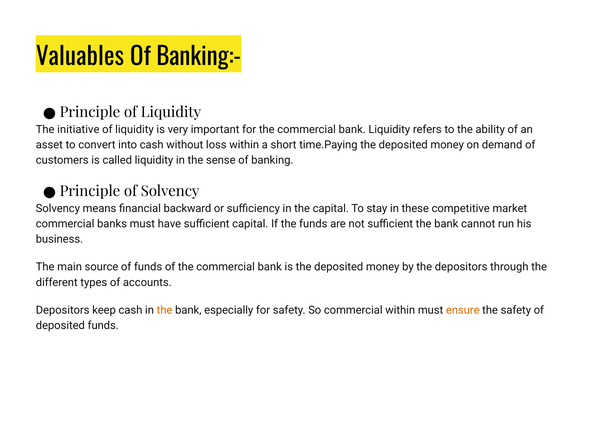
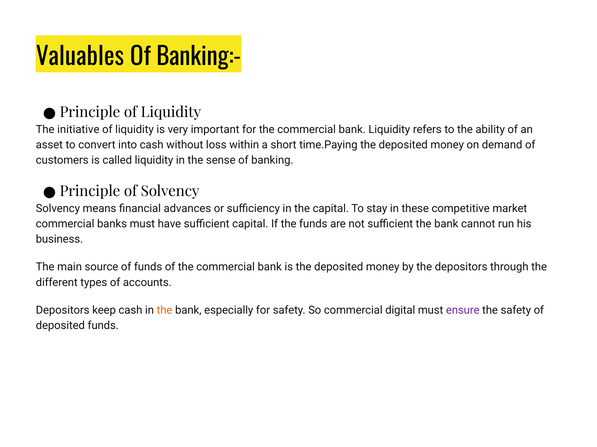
backward: backward -> advances (187, 209)
commercial within: within -> digital (400, 311)
ensure colour: orange -> purple (463, 311)
